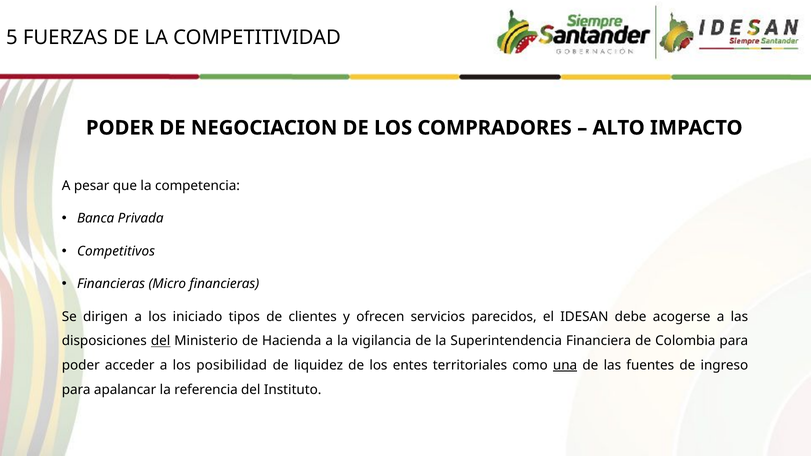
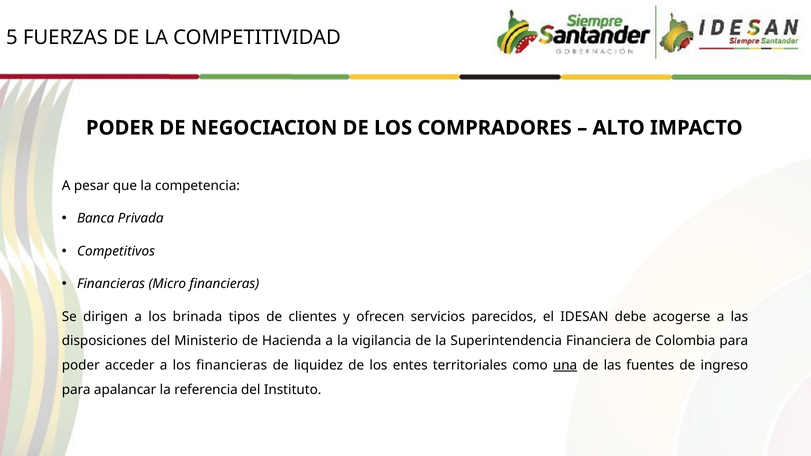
iniciado: iniciado -> brinada (197, 317)
del underline: present -> none (161, 341)
los posibilidad: posibilidad -> financieras (232, 365)
